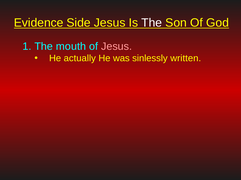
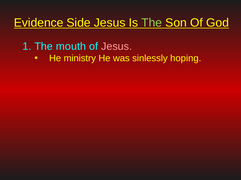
The colour: white -> light green (152, 23)
actually: actually -> ministry (80, 58)
written: written -> hoping (186, 58)
